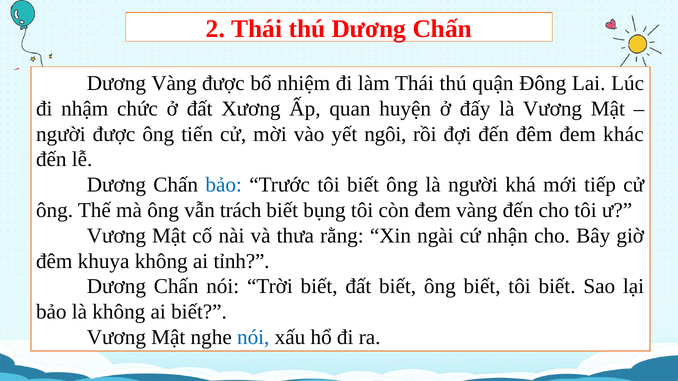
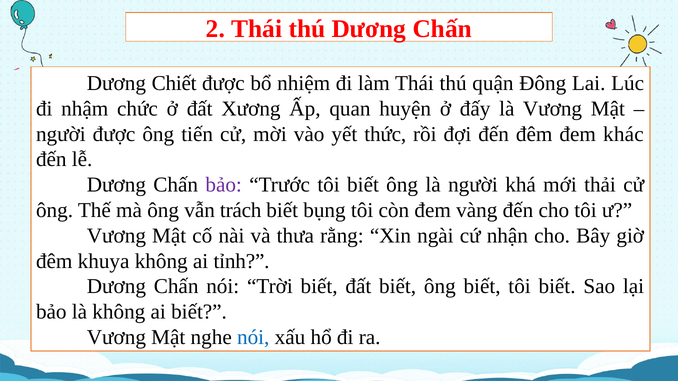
Dương Vàng: Vàng -> Chiết (174, 83)
ngôi: ngôi -> thức (385, 134)
bảo colour: blue -> purple (224, 185)
tiếp: tiếp -> thải (600, 185)
